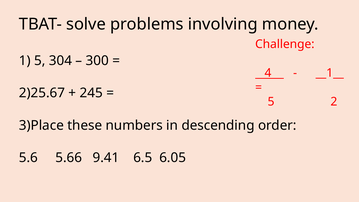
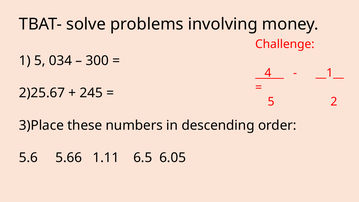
304: 304 -> 034 (60, 61)
9.41: 9.41 -> 1.11 (106, 158)
